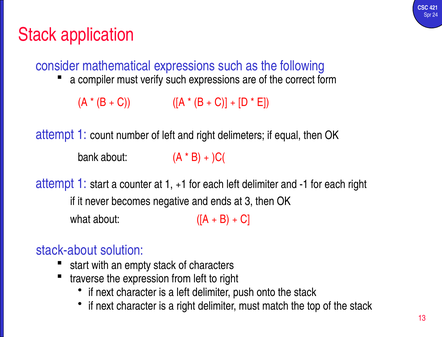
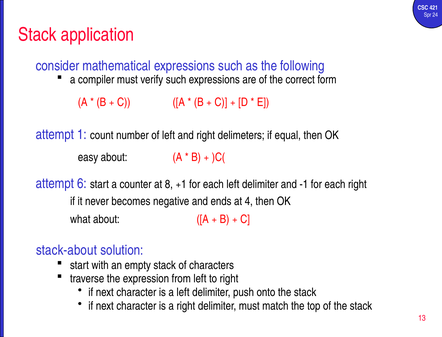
bank: bank -> easy (88, 157)
1: 1 -> 6 (82, 183)
at 1: 1 -> 8 (169, 184)
3: 3 -> 4 (249, 201)
